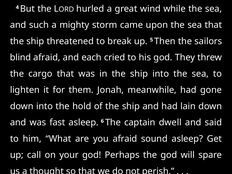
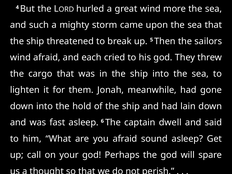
while: while -> more (175, 9)
blind: blind -> wind (20, 57)
